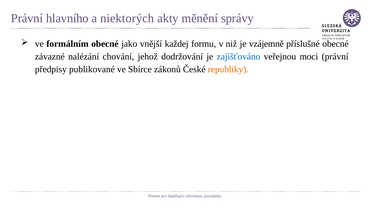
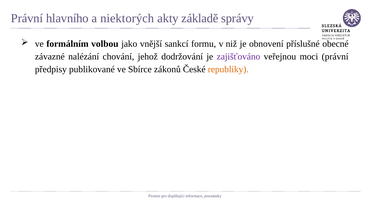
měnění: měnění -> základě (200, 18)
formálním obecné: obecné -> volbou (105, 44)
každej: každej -> sankcí (177, 44)
vzájemně: vzájemně -> obnovení (266, 44)
zajišťováno colour: blue -> purple (238, 57)
